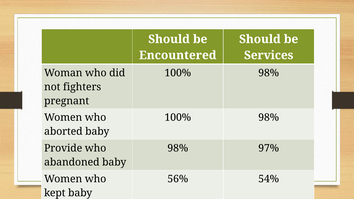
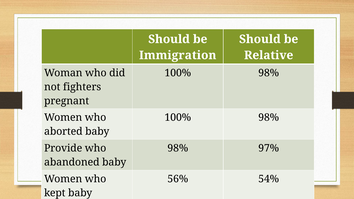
Encountered: Encountered -> Immigration (178, 55)
Services: Services -> Relative (269, 55)
